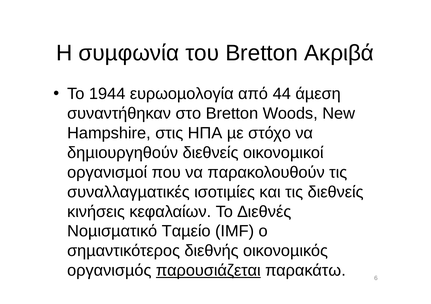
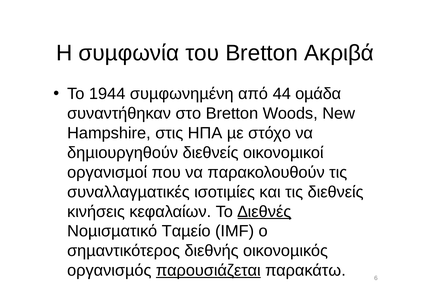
ευρωοµολογία: ευρωοµολογία -> συµφωνηµένη (182, 94)
άµεση: άµεση -> οµάδα (318, 94)
∆ιεθνές underline: none -> present (264, 212)
